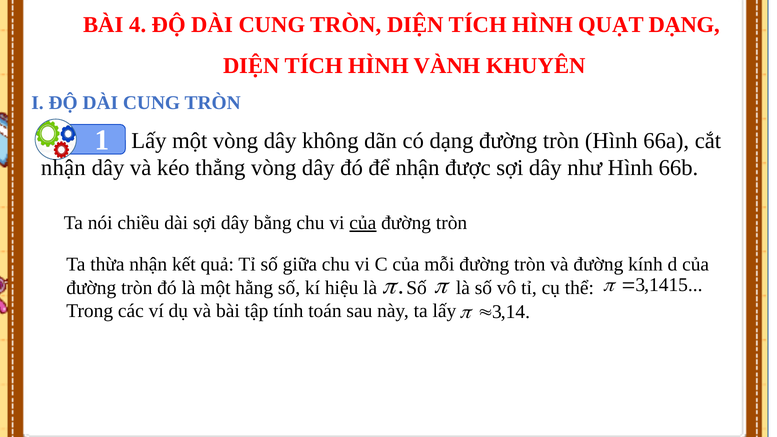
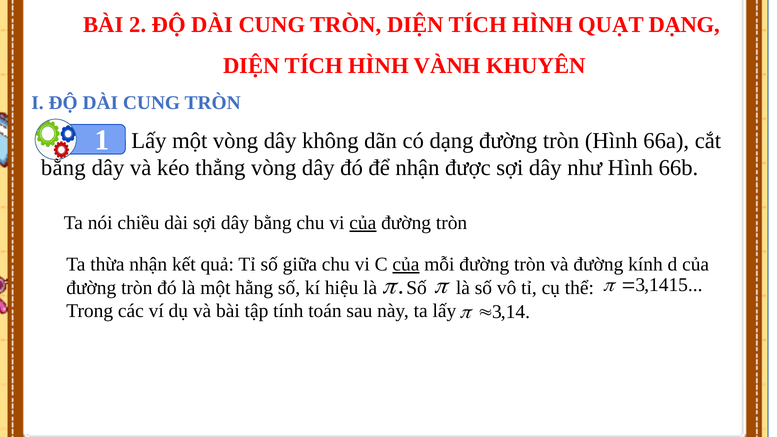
4: 4 -> 2 (138, 25)
nhận: nhận -> bằng (63, 168)
của underline: none -> present (406, 264)
